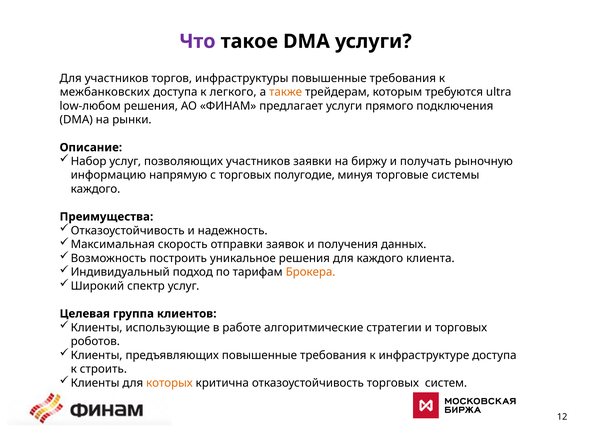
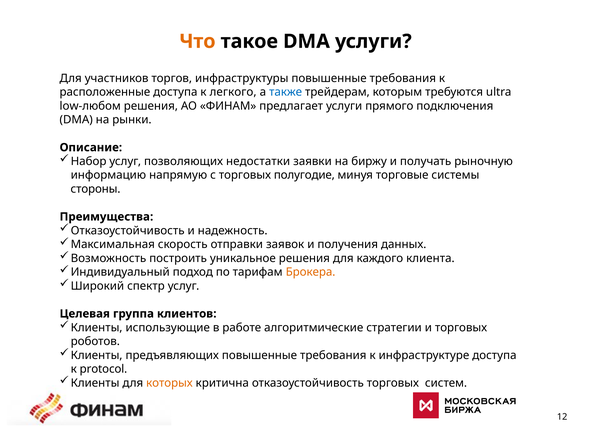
Что colour: purple -> orange (197, 41)
межбанковских: межбанковских -> расположенные (105, 92)
также colour: orange -> blue (286, 92)
позволяющих участников: участников -> недостатки (258, 161)
каждого: каждого -> стороны (96, 189)
строить: строить -> protocol (103, 369)
